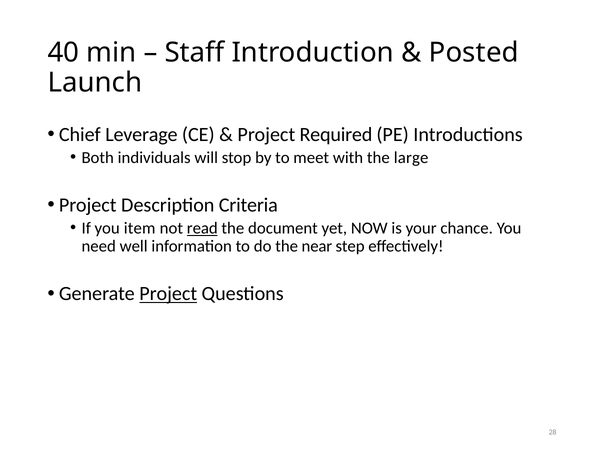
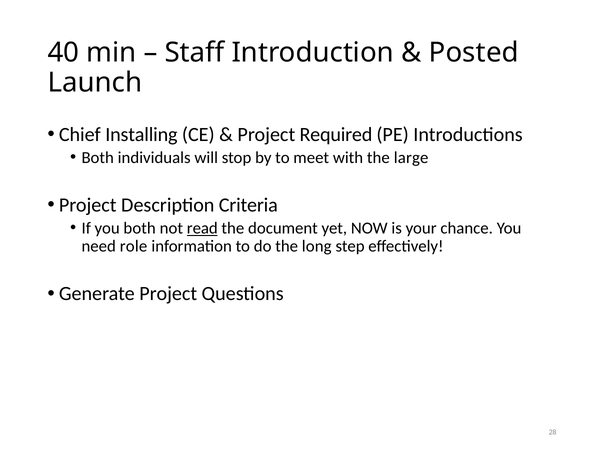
Leverage: Leverage -> Installing (141, 134)
you item: item -> both (140, 228)
well: well -> role (134, 246)
near: near -> long (317, 246)
Project underline: present -> none (168, 294)
